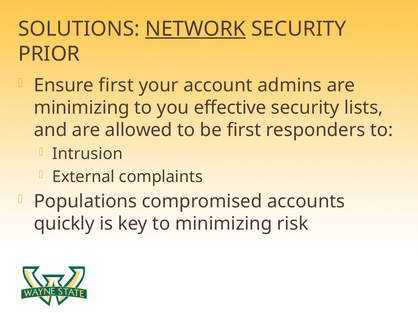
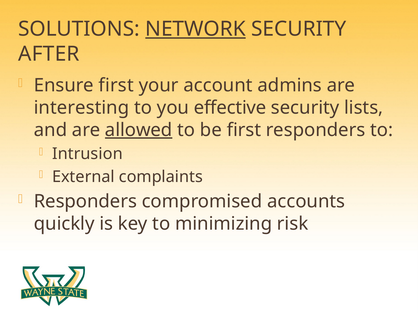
PRIOR: PRIOR -> AFTER (49, 54)
minimizing: minimizing -> interesting (82, 108)
allowed underline: none -> present (139, 130)
Populations: Populations -> Responders (85, 202)
